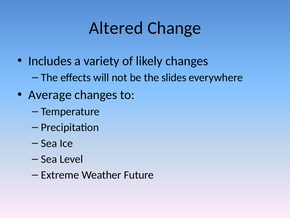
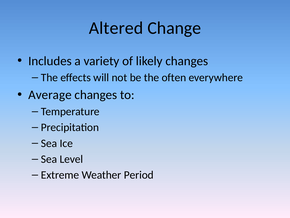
slides: slides -> often (174, 77)
Future: Future -> Period (139, 175)
